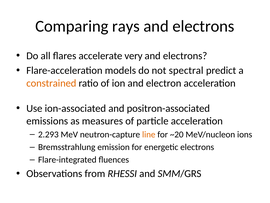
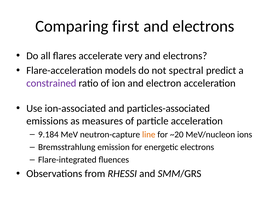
rays: rays -> first (126, 26)
constrained colour: orange -> purple (51, 83)
positron-associated: positron-associated -> particles-associated (168, 108)
2.293: 2.293 -> 9.184 (48, 134)
